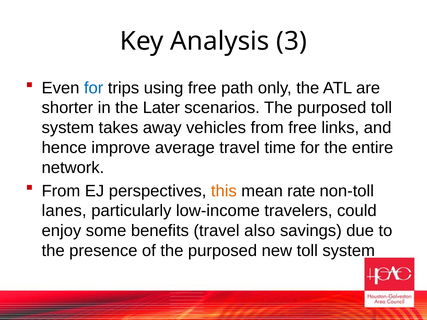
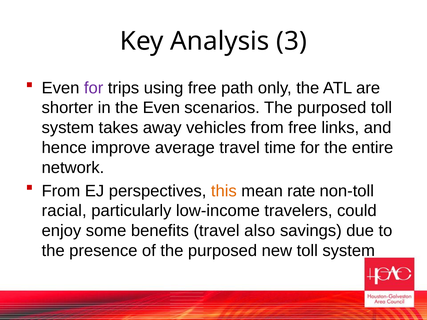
for colour: blue -> purple (94, 88)
the Later: Later -> Even (161, 108)
lanes: lanes -> racial (64, 211)
